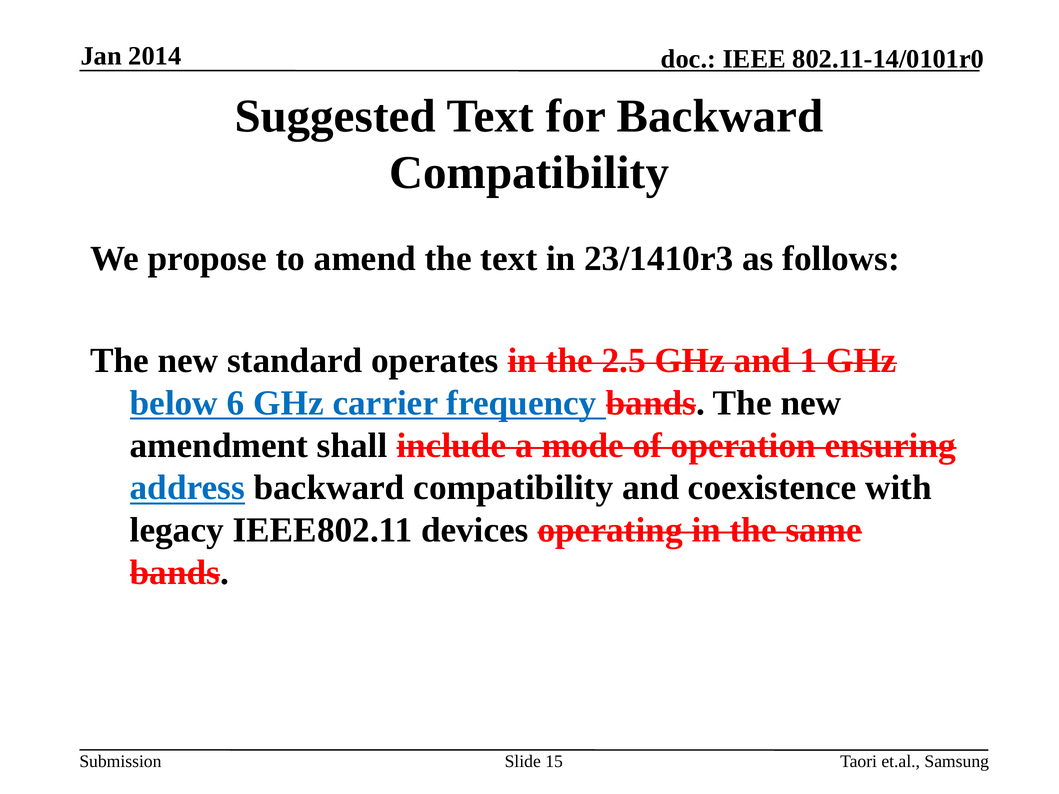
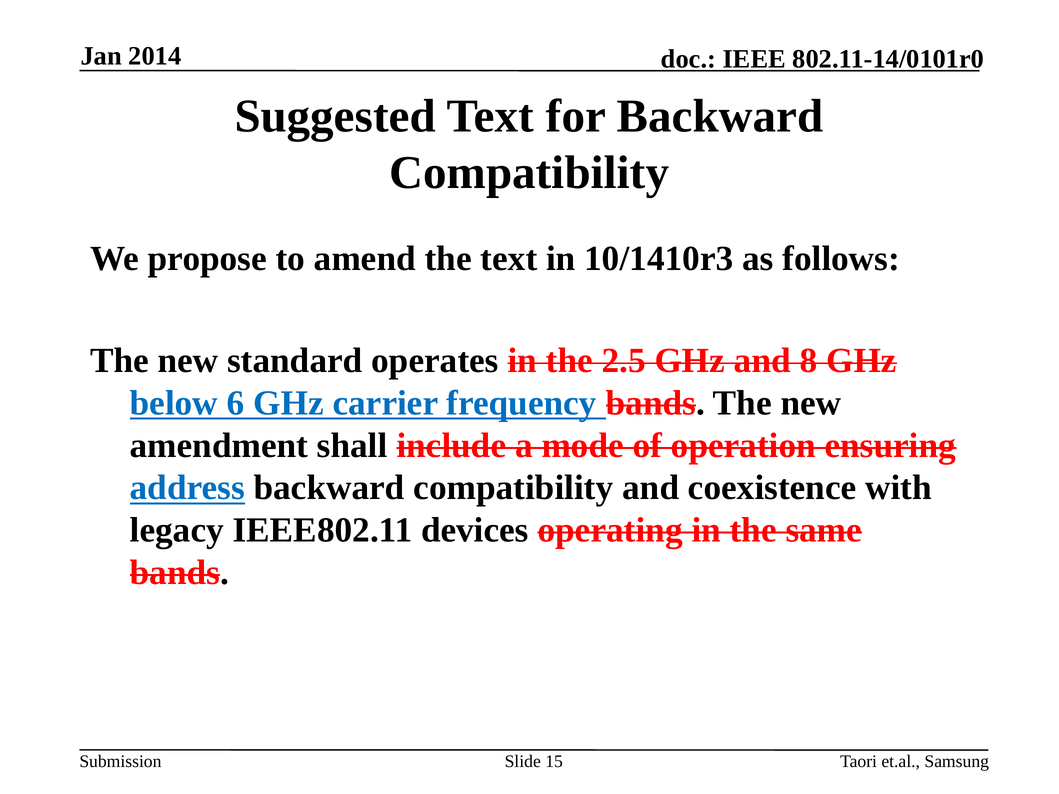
23/1410r3: 23/1410r3 -> 10/1410r3 (659, 258)
1: 1 -> 8 (808, 361)
